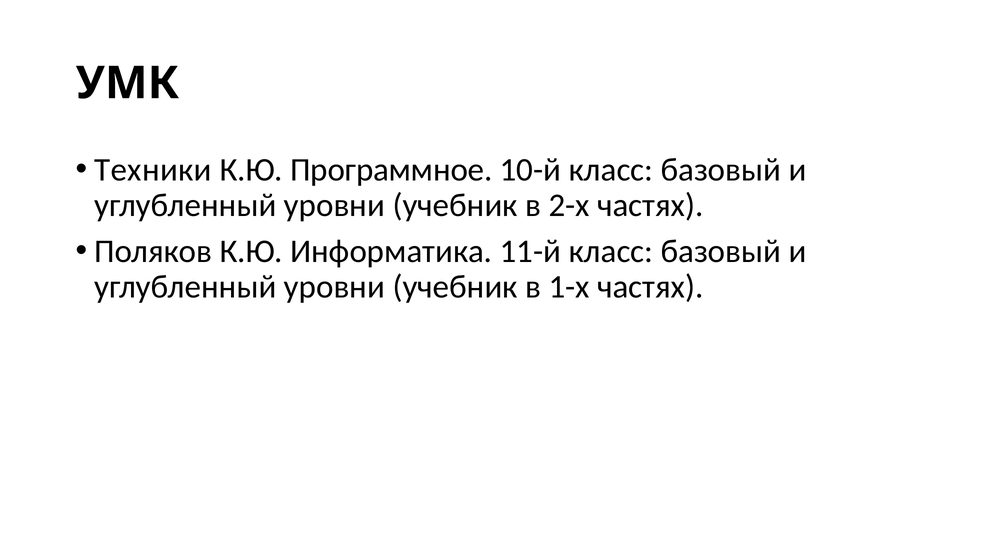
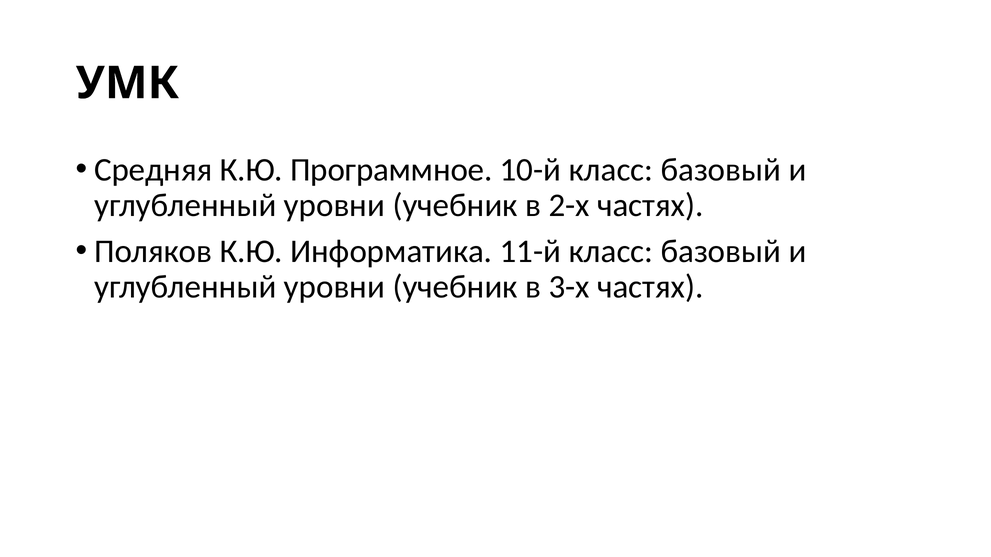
Техники: Техники -> Средняя (153, 170)
1-х: 1-х -> 3-х (569, 287)
